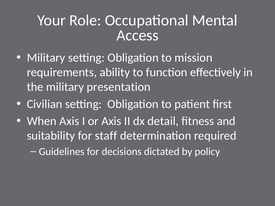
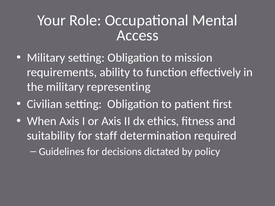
presentation: presentation -> representing (119, 87)
detail: detail -> ethics (163, 121)
